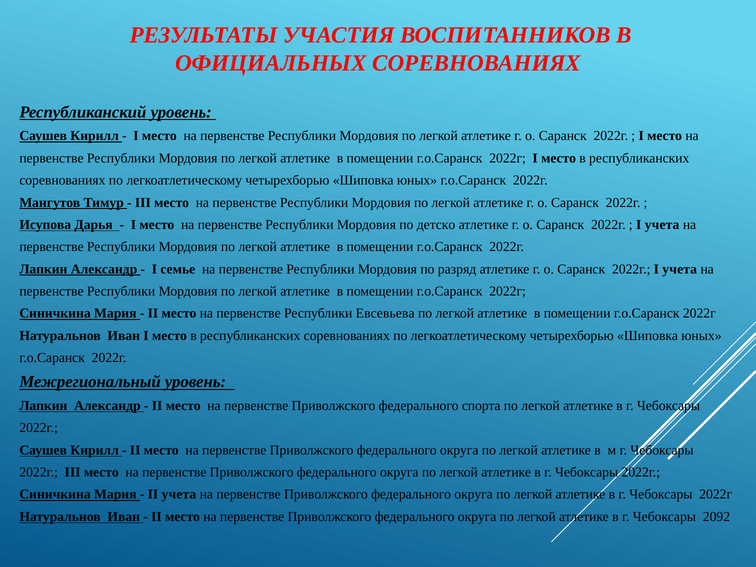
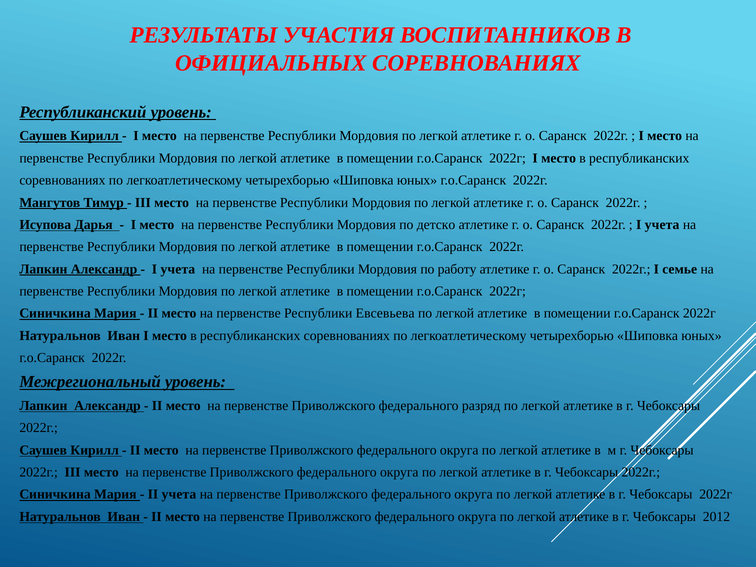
семье: семье -> учета (178, 269)
разряд: разряд -> работу (457, 269)
2022г I учета: учета -> семье (680, 269)
спорта: спорта -> разряд (481, 406)
2092: 2092 -> 2012 (716, 517)
